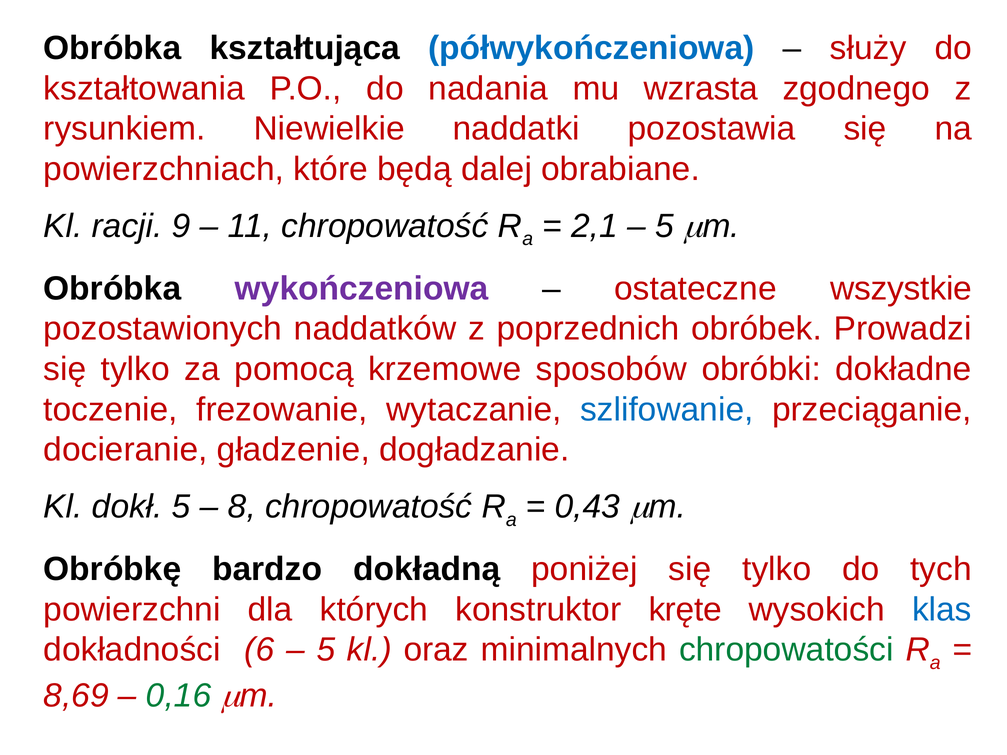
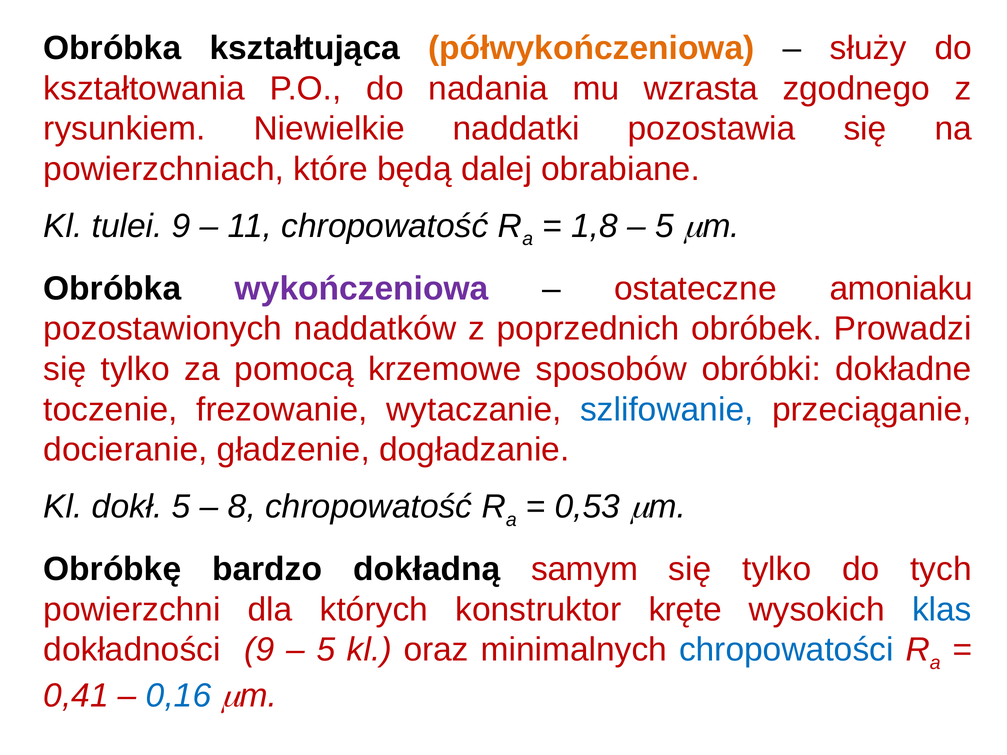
półwykończeniowa colour: blue -> orange (591, 48)
racji: racji -> tulei (127, 226)
2,1: 2,1 -> 1,8 (594, 226)
wszystkie: wszystkie -> amoniaku (901, 289)
0,43: 0,43 -> 0,53 (587, 507)
poniżej: poniżej -> samym (585, 569)
dokładności 6: 6 -> 9 (259, 650)
chropowatości colour: green -> blue (786, 650)
8,69: 8,69 -> 0,41 (76, 696)
0,16 colour: green -> blue (179, 696)
